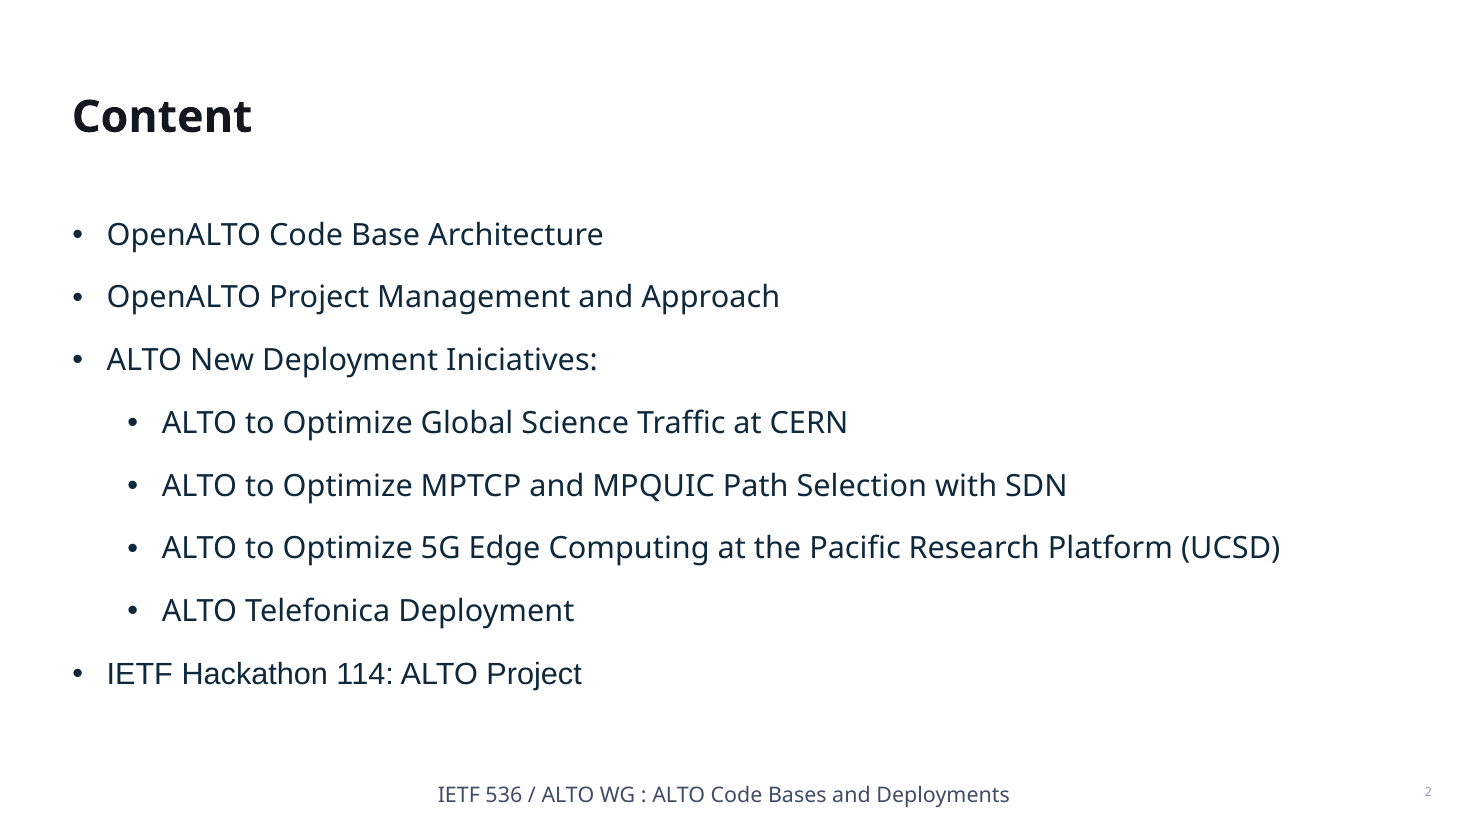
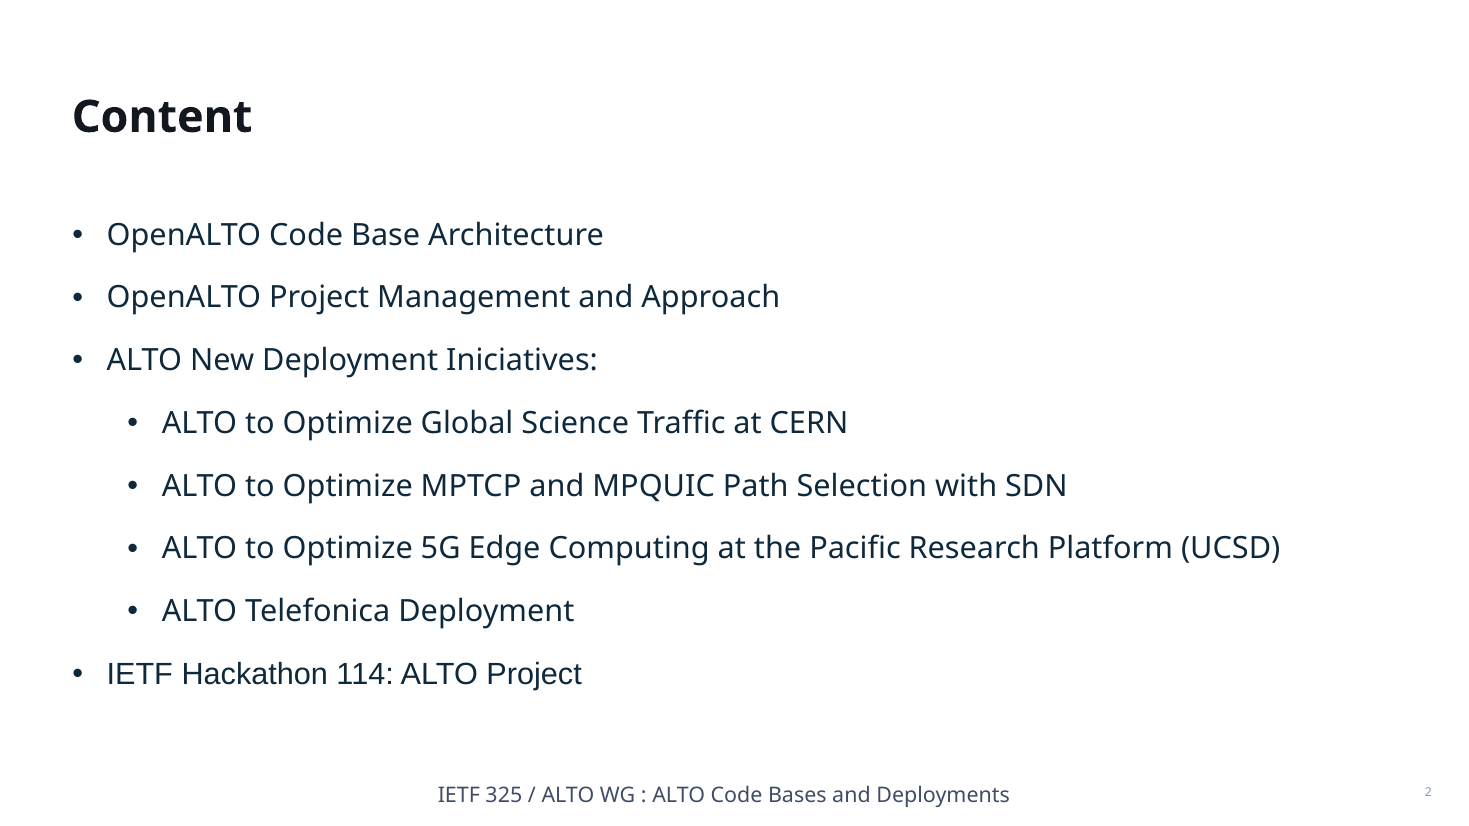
536: 536 -> 325 (504, 795)
